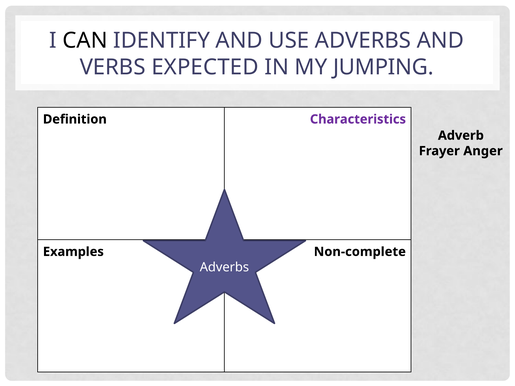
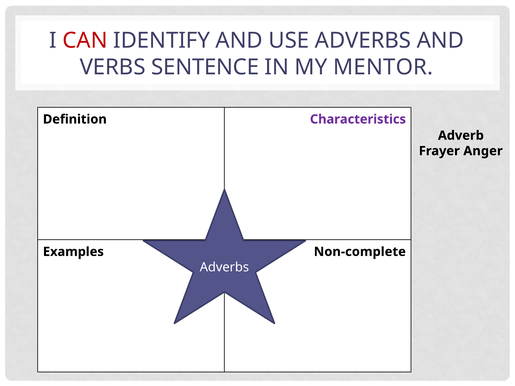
CAN colour: black -> red (85, 40)
EXPECTED: EXPECTED -> SENTENCE (205, 67)
JUMPING: JUMPING -> MENTOR (383, 67)
